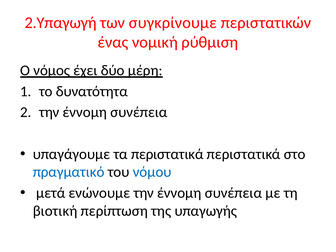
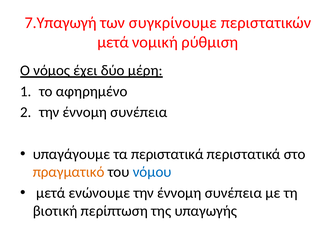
2.Υπαγωγή: 2.Υπαγωγή -> 7.Υπαγωγή (61, 23)
ένας: ένας -> μετά (113, 42)
δυνατότητα: δυνατότητα -> αφηρημένο (92, 91)
πραγματικό colour: blue -> orange (69, 172)
